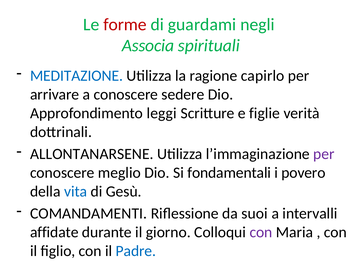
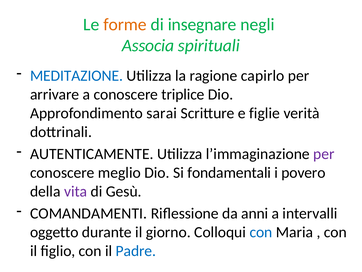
forme colour: red -> orange (125, 24)
guardami: guardami -> insegnare (202, 24)
sedere: sedere -> triplice (183, 94)
leggi: leggi -> sarai (162, 113)
ALLONTANARSENE: ALLONTANARSENE -> AUTENTICAMENTE (92, 154)
vita colour: blue -> purple (76, 191)
suoi: suoi -> anni (255, 213)
affidate: affidate -> oggetto (54, 232)
con colour: purple -> blue (261, 232)
